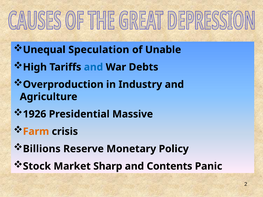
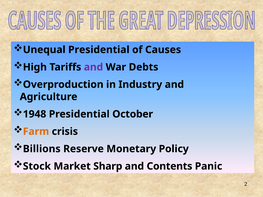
Unequal Speculation: Speculation -> Presidential (99, 50)
Unable: Unable -> Causes (163, 50)
and colour: blue -> purple (93, 67)
1926: 1926 -> 1948 (35, 114)
Massive: Massive -> October (133, 114)
